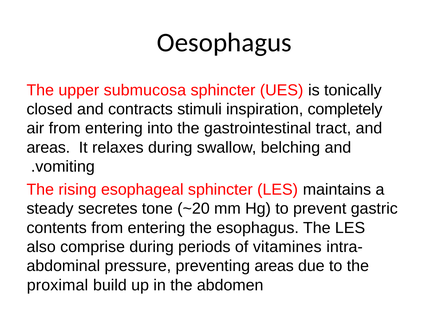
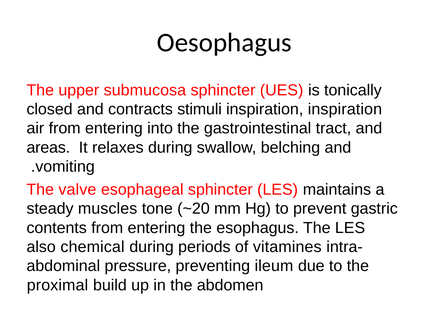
inspiration completely: completely -> inspiration (345, 109)
rising: rising -> valve (77, 190)
secretes: secretes -> muscles (108, 209)
comprise: comprise -> chemical (93, 247)
preventing areas: areas -> ileum (274, 266)
